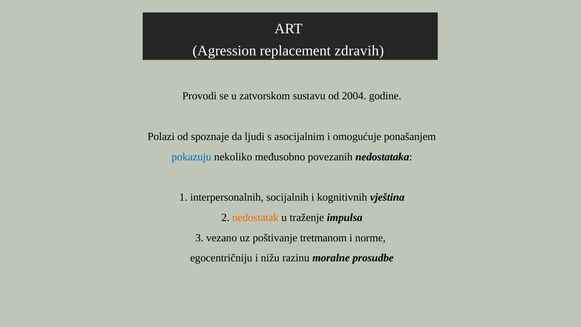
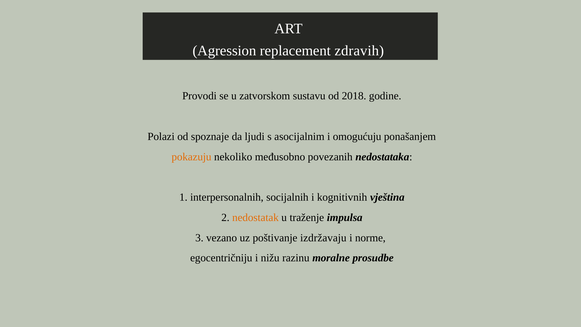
2004: 2004 -> 2018 (354, 96)
omogućuje: omogućuje -> omogućuju (357, 136)
pokazuju colour: blue -> orange (191, 157)
tretmanom: tretmanom -> izdržavaju (323, 238)
